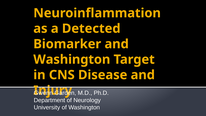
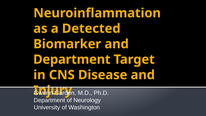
Washington: Washington -> Department (72, 59)
